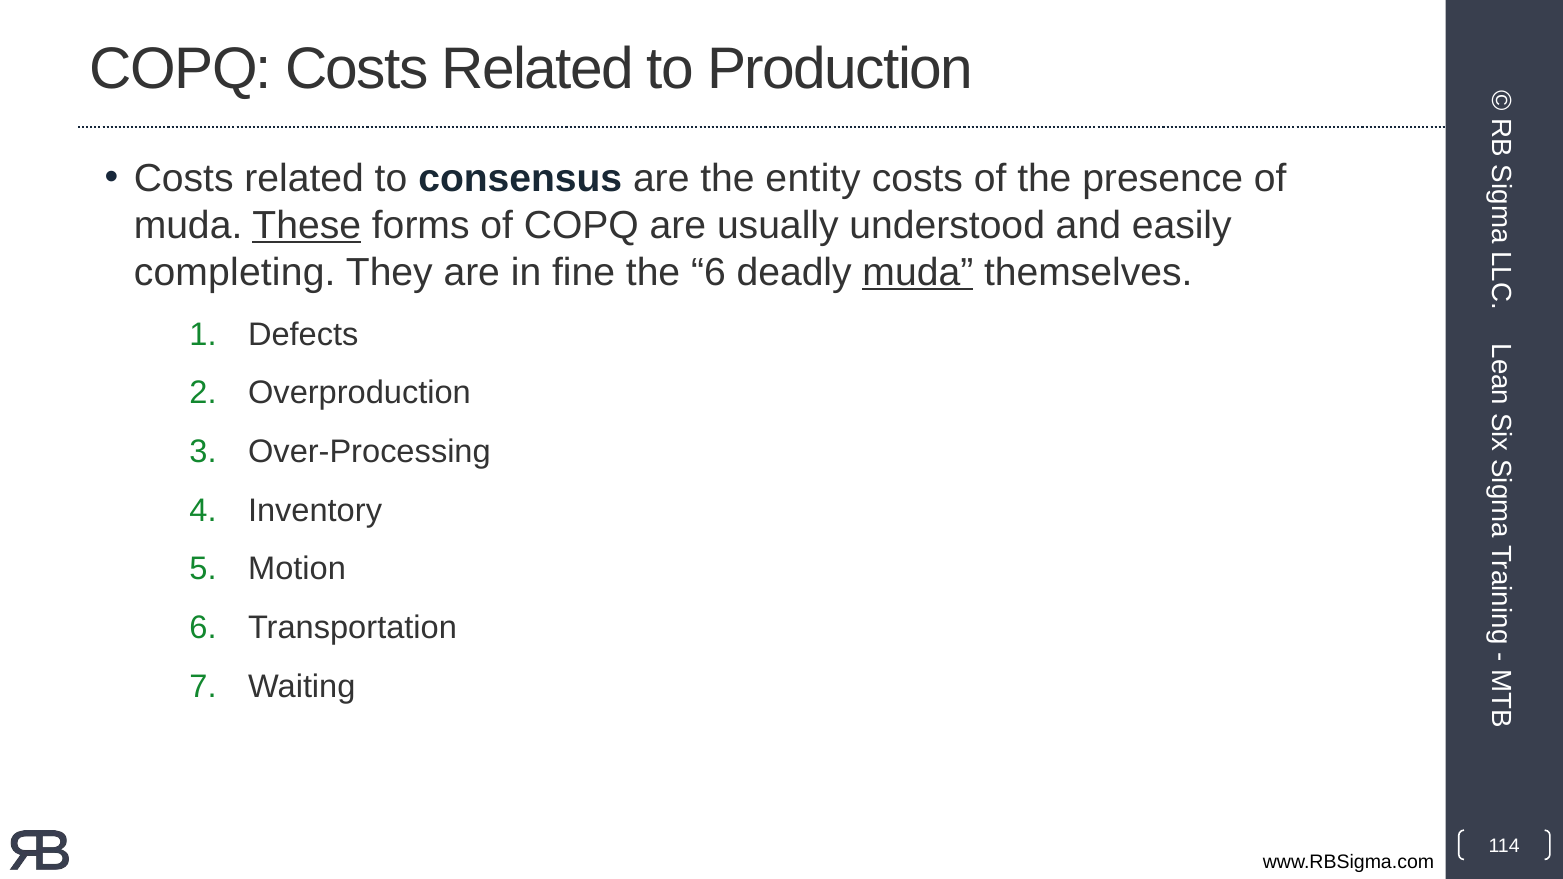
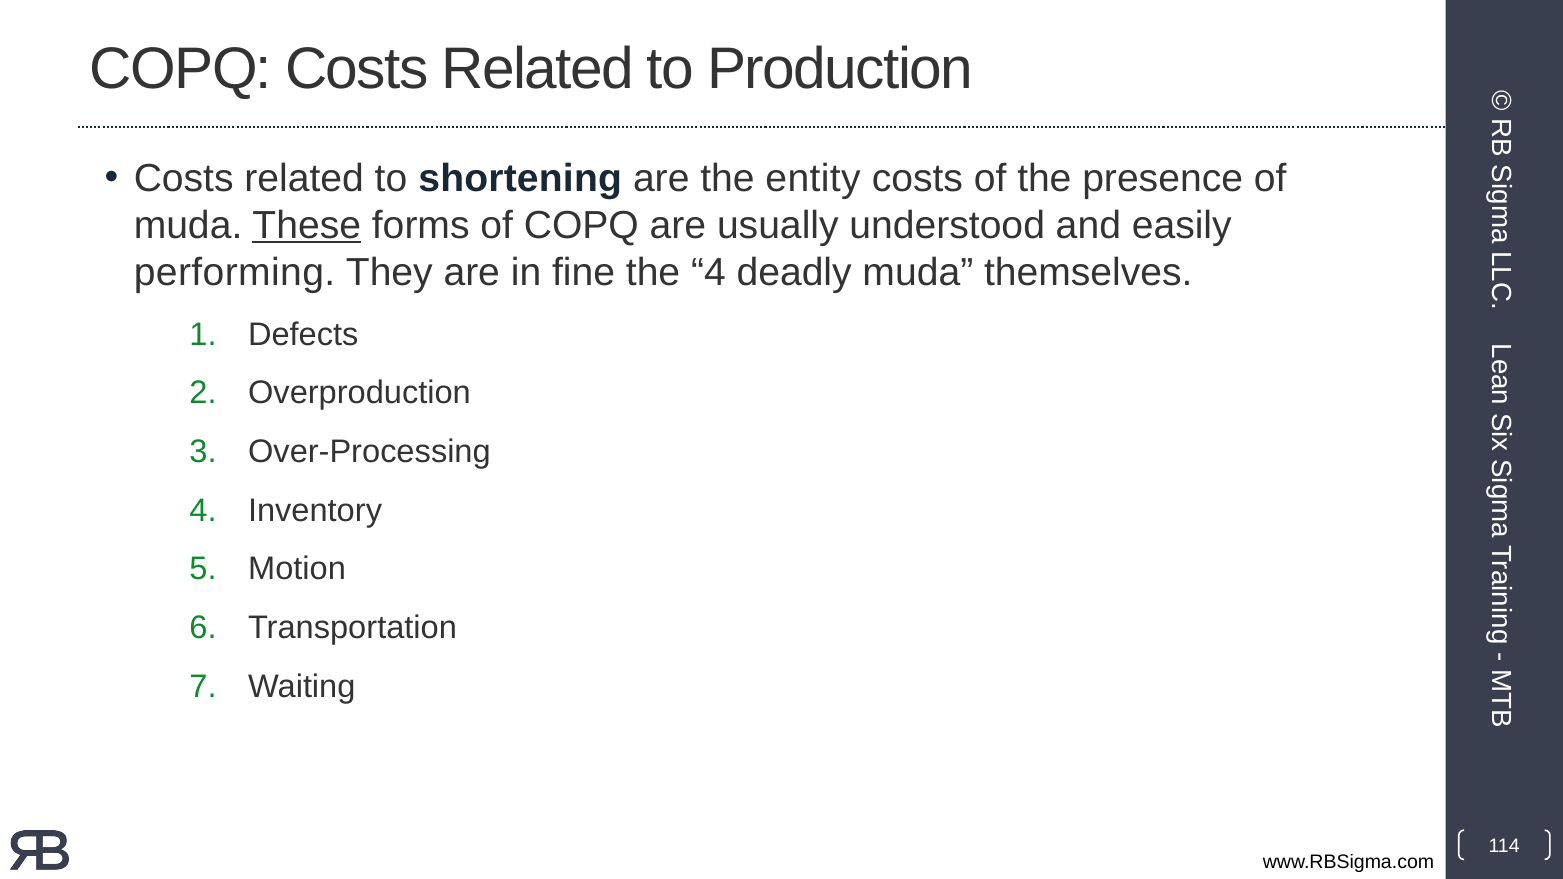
consensus: consensus -> shortening (520, 179)
completing: completing -> performing (235, 272)
the 6: 6 -> 4 (708, 272)
muda underline: present -> none (918, 272)
